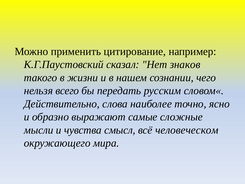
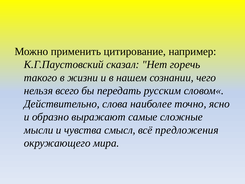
знаков: знаков -> горечь (185, 64)
человеческом: человеческом -> предложения (187, 130)
